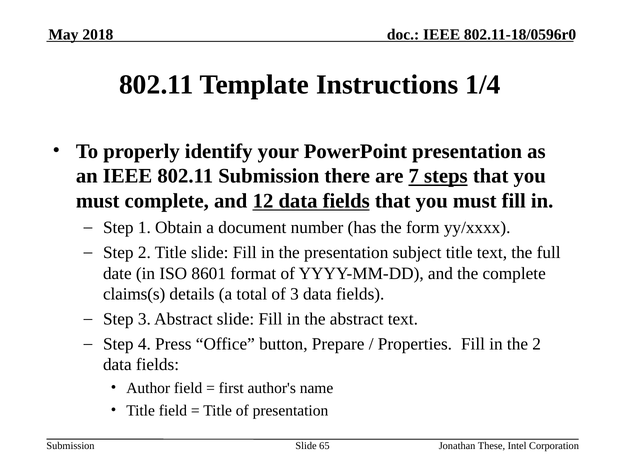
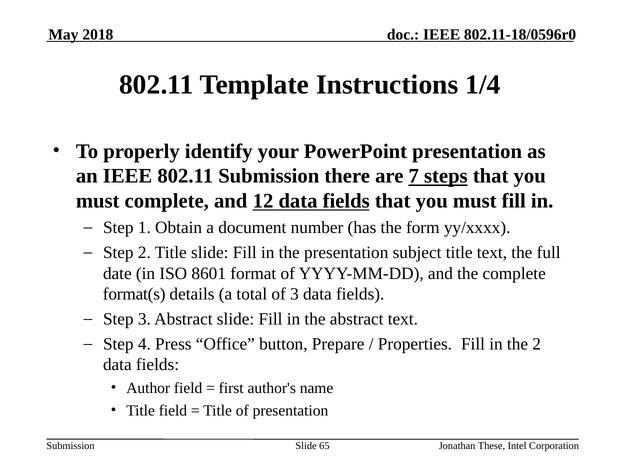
claims(s: claims(s -> format(s (134, 294)
